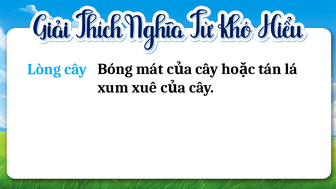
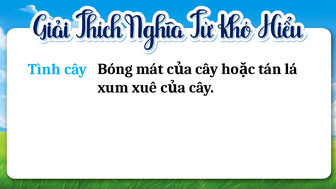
Lòng: Lòng -> Tình (44, 69)
